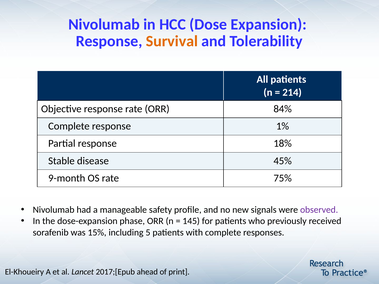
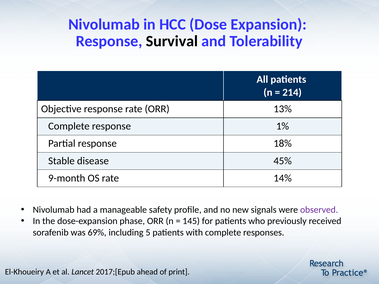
Survival colour: orange -> black (172, 41)
84%: 84% -> 13% (283, 109)
75%: 75% -> 14% (283, 178)
15%: 15% -> 69% (97, 233)
